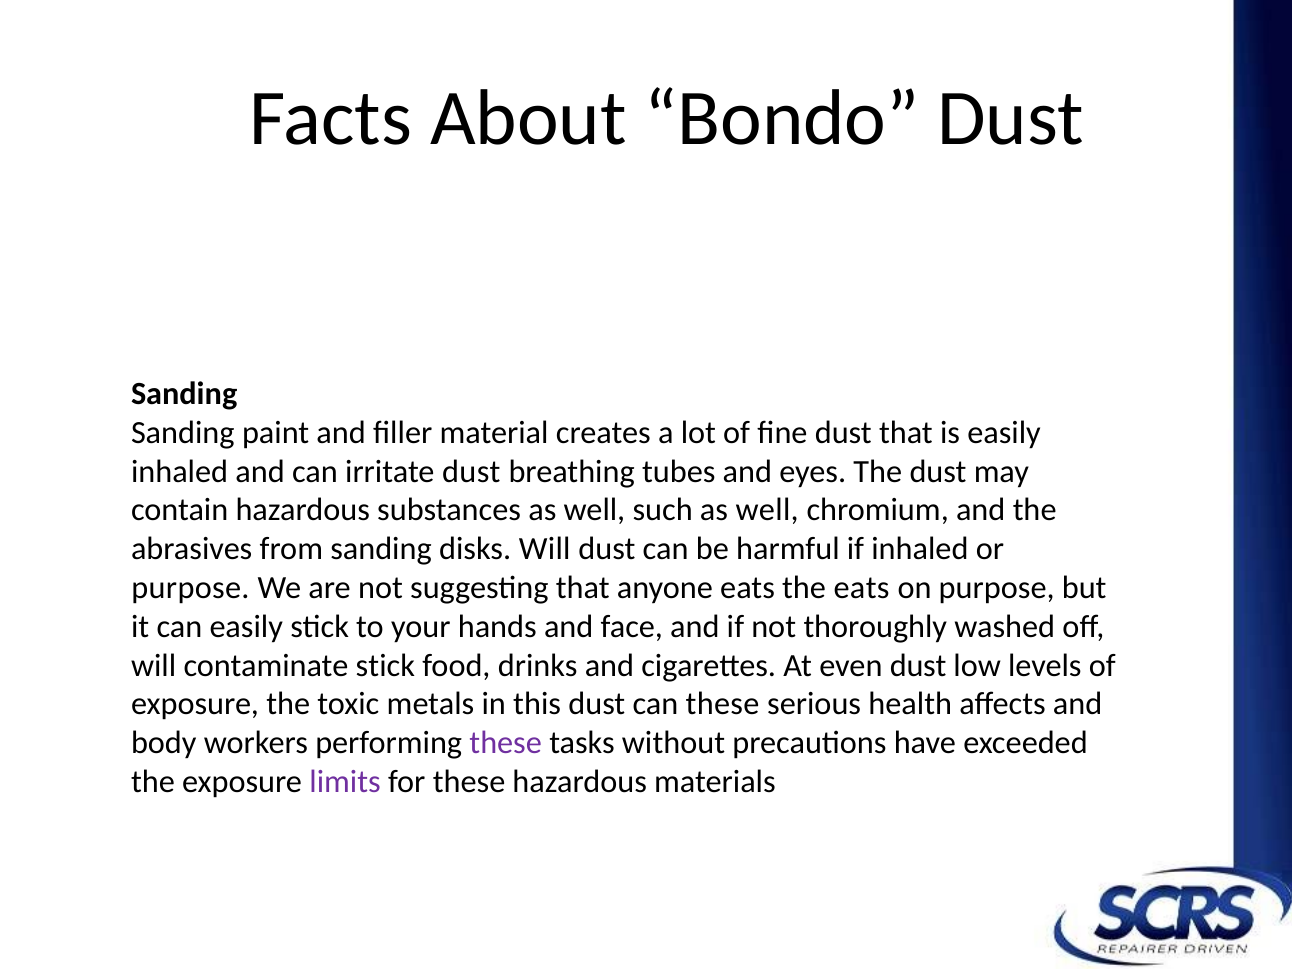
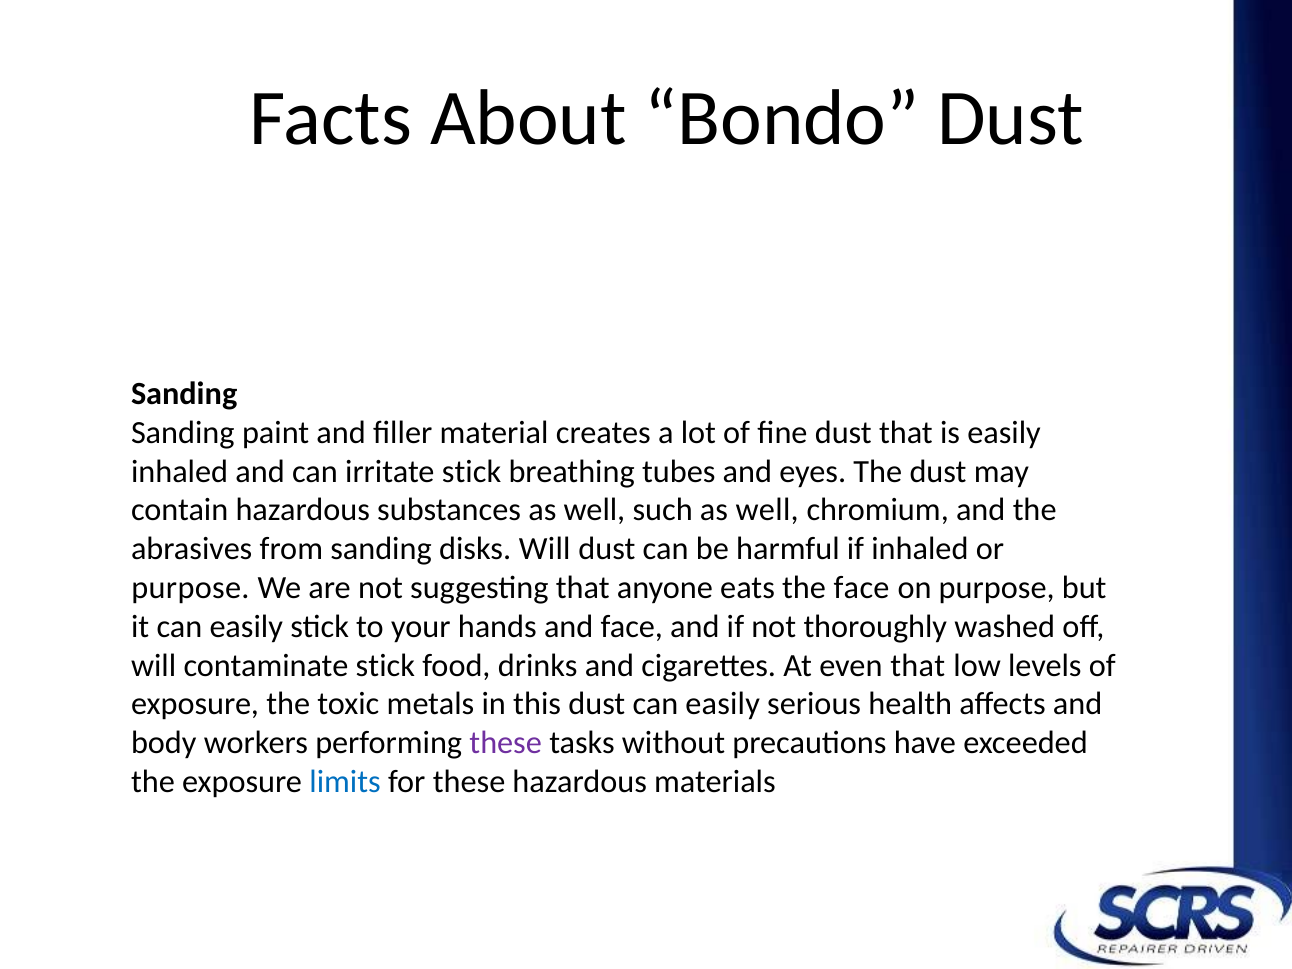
irritate dust: dust -> stick (471, 472)
the eats: eats -> face (862, 588)
even dust: dust -> that (918, 665)
dust can these: these -> easily (723, 704)
limits colour: purple -> blue (345, 782)
